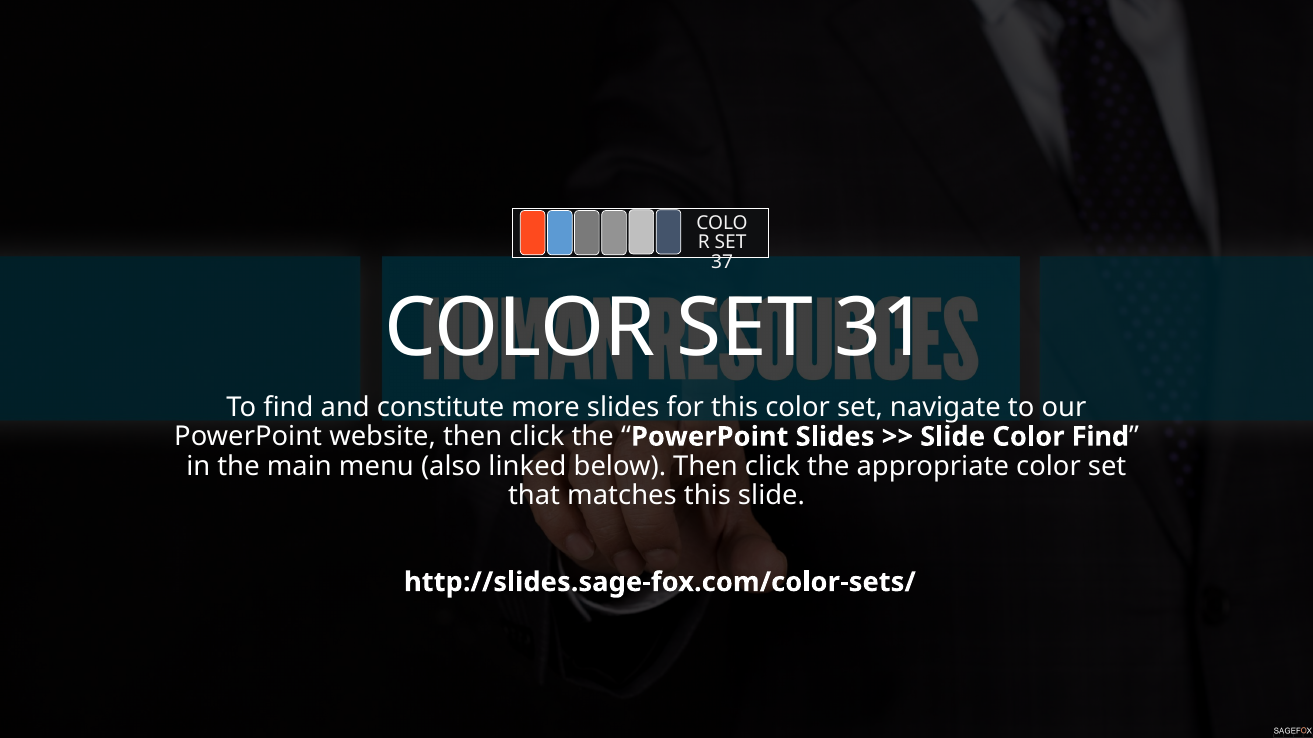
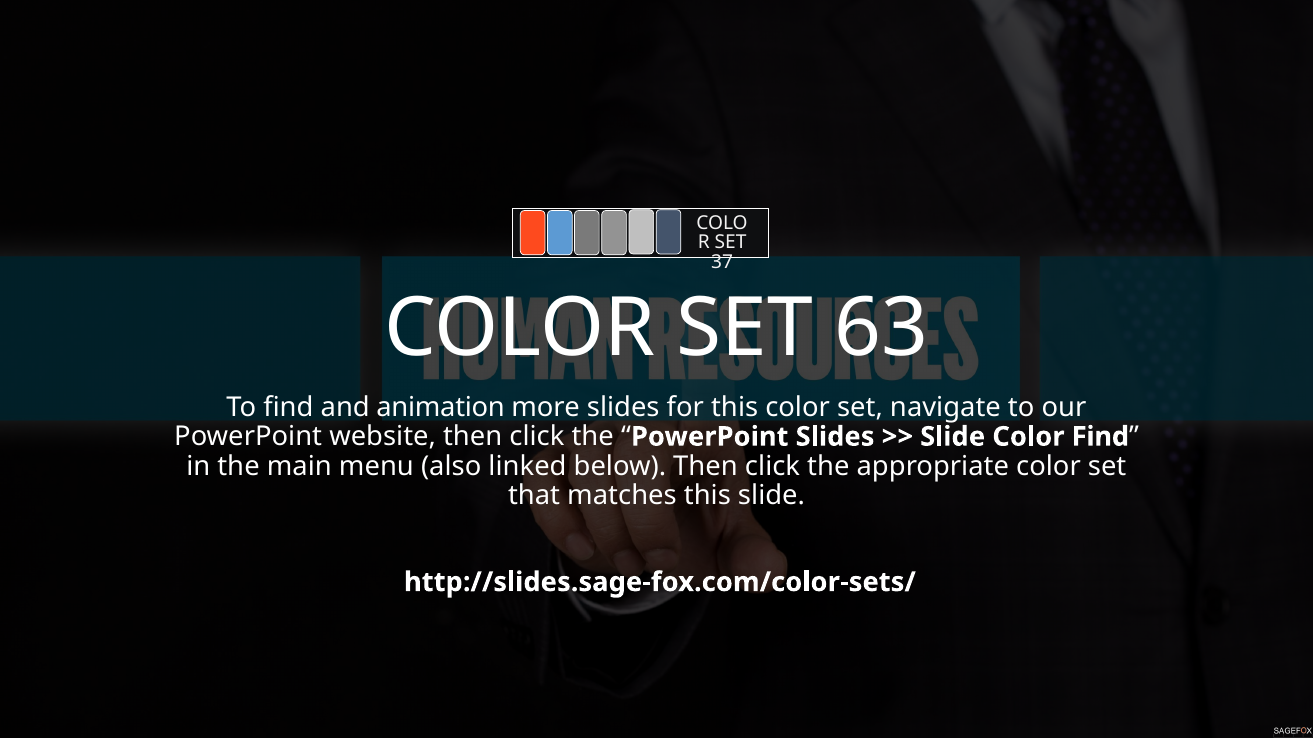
31: 31 -> 63 (881, 328)
constitute: constitute -> animation (441, 407)
